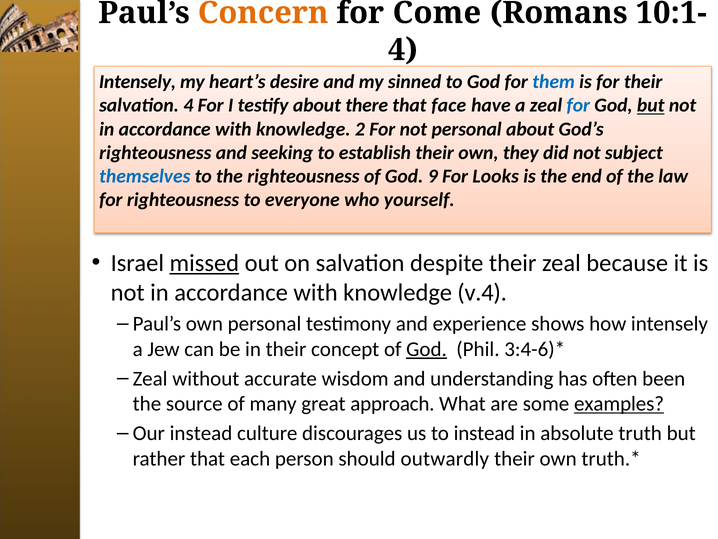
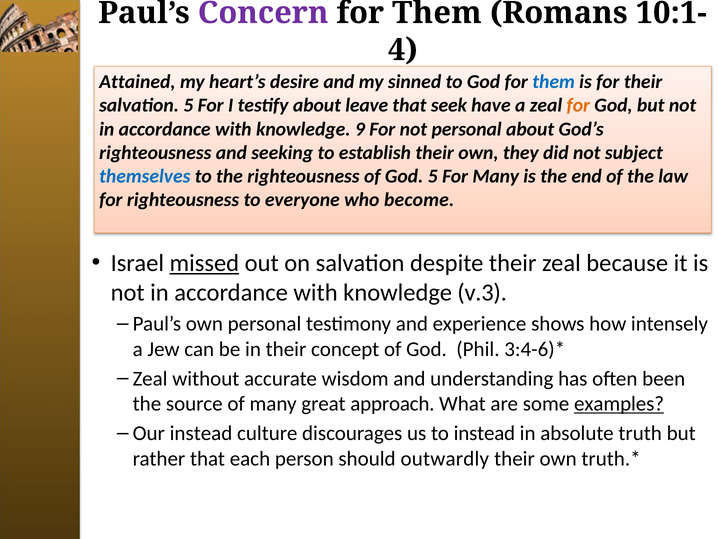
Concern colour: orange -> purple (263, 13)
Come: Come -> Them (437, 13)
Intensely: Intensely -> Attained (137, 82)
salvation 4: 4 -> 5 (188, 105)
there: there -> leave (367, 105)
face: face -> seek (449, 105)
for colour: blue -> orange (578, 105)
but underline: present -> none (651, 105)
2: 2 -> 9 (360, 129)
God 9: 9 -> 5 (433, 176)
For Looks: Looks -> Many (496, 176)
yourself: yourself -> become (419, 200)
v.4: v.4 -> v.3 (482, 292)
God underline: present -> none (427, 349)
